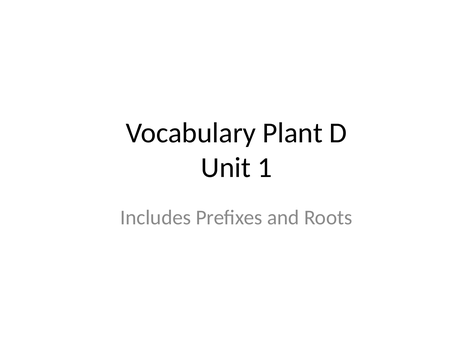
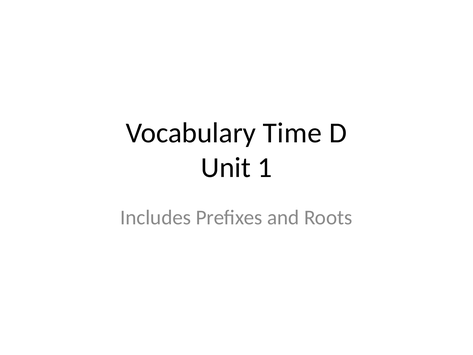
Plant: Plant -> Time (292, 133)
